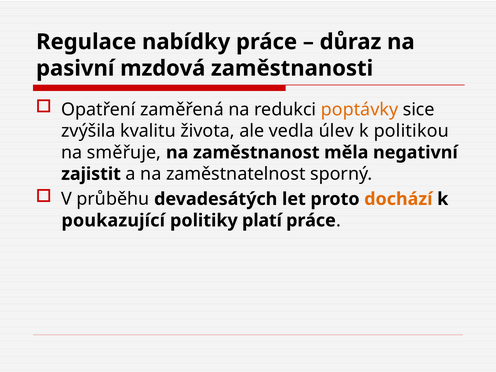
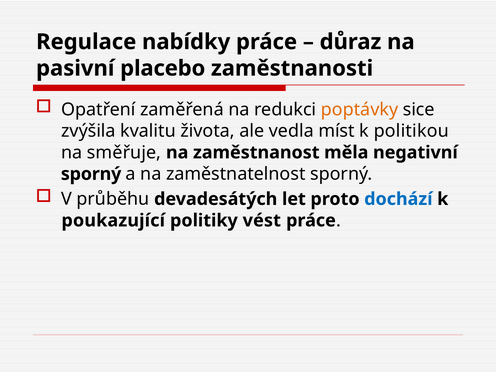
mzdová: mzdová -> placebo (163, 68)
úlev: úlev -> míst (336, 131)
zajistit: zajistit -> sporný (91, 174)
dochází colour: orange -> blue (398, 199)
platí: platí -> vést (262, 221)
